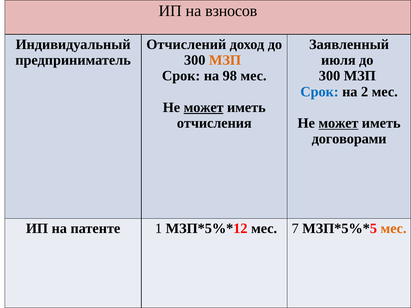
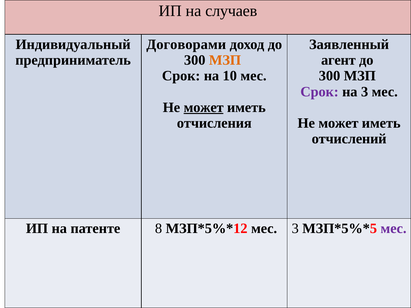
взносов: взносов -> случаев (231, 11)
Отчислений: Отчислений -> Договорами (186, 44)
июля: июля -> агент (338, 60)
98: 98 -> 10 (230, 76)
Срок colour: blue -> purple (319, 92)
на 2: 2 -> 3 (365, 92)
может underline: present -> none (338, 123)
договорами: договорами -> отчислений (349, 139)
1: 1 -> 8 (159, 229)
мес 7: 7 -> 3 (295, 229)
мес colour: orange -> purple (394, 229)
